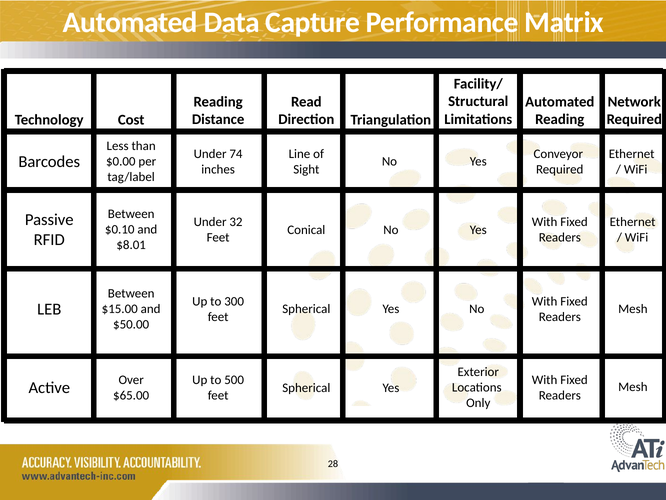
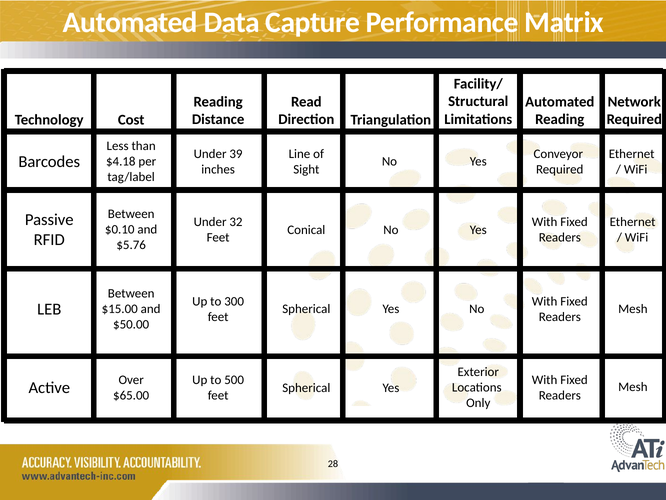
74: 74 -> 39 (236, 154)
$0.00: $0.00 -> $4.18 (121, 161)
$8.01: $8.01 -> $5.76 (131, 245)
